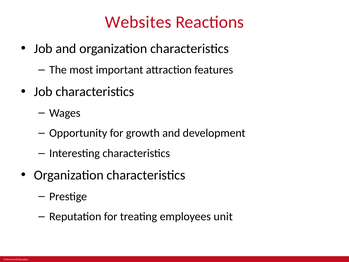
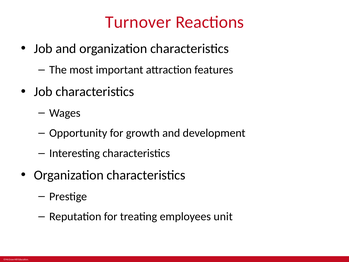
Websites: Websites -> Turnover (138, 22)
